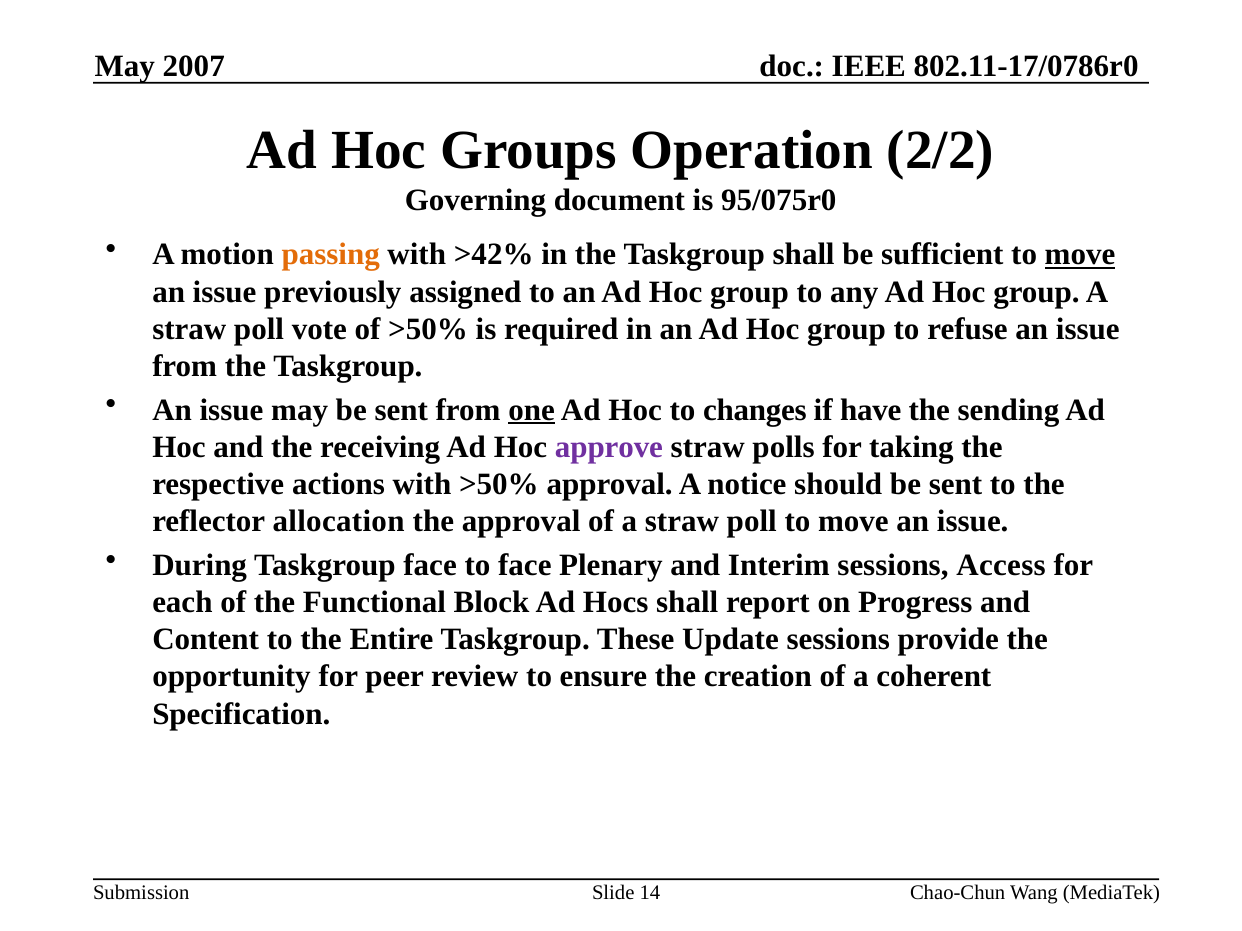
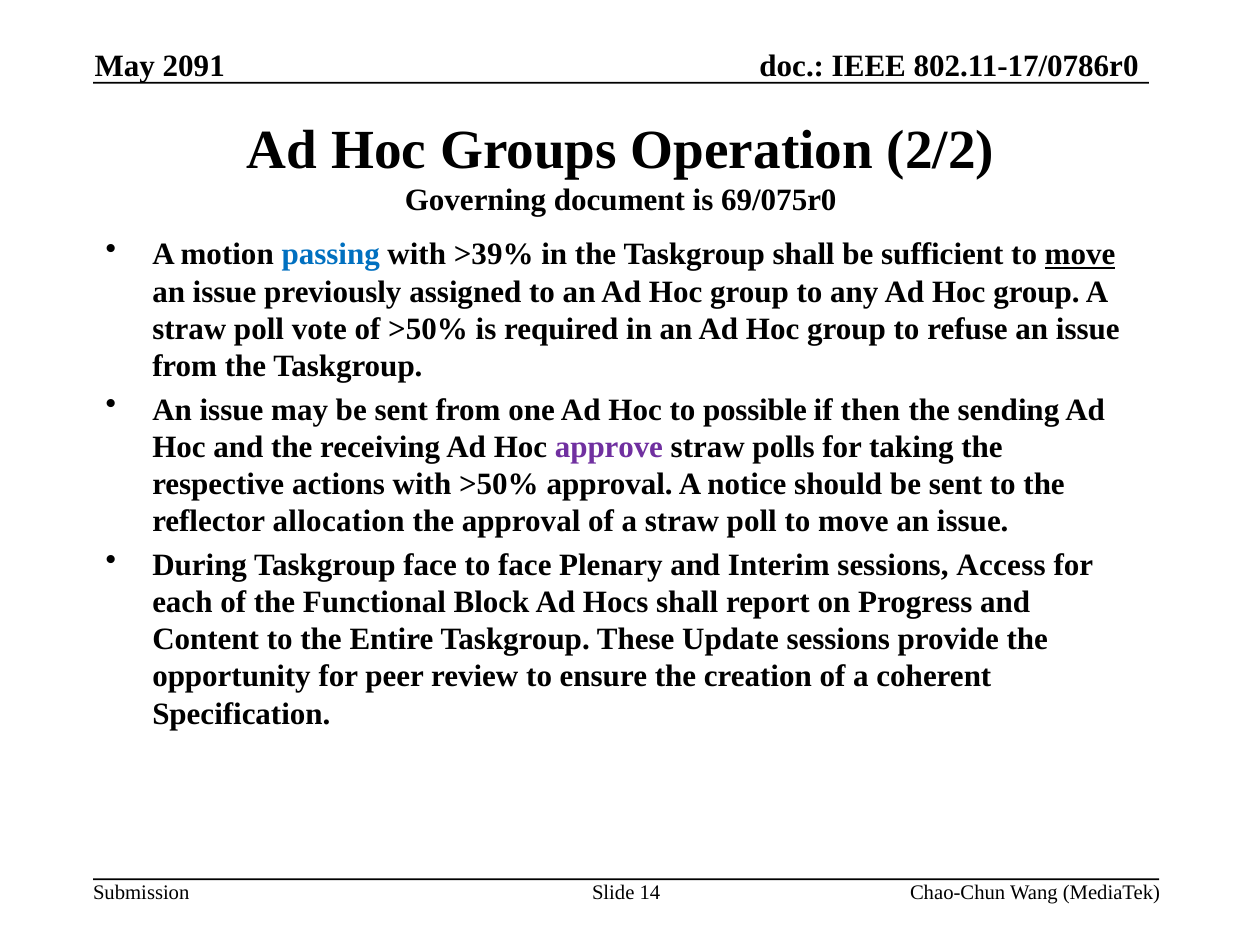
2007: 2007 -> 2091 (194, 66)
95/075r0: 95/075r0 -> 69/075r0 (779, 201)
passing colour: orange -> blue (331, 255)
>42%: >42% -> >39% (494, 255)
one underline: present -> none (532, 410)
changes: changes -> possible (755, 410)
have: have -> then (870, 410)
